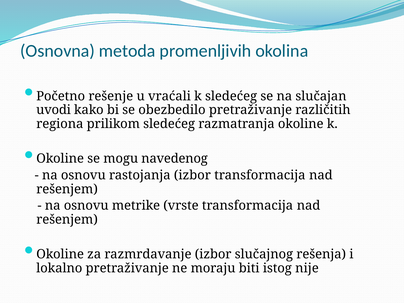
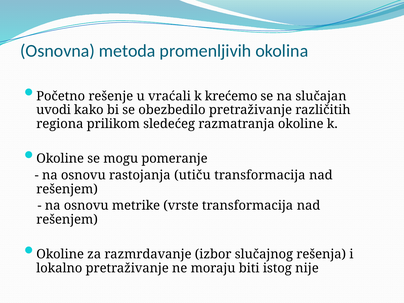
k sledećeg: sledećeg -> krećemo (231, 96)
navedenog: navedenog -> pomeranje (175, 159)
rastojanja izbor: izbor -> utiču (192, 175)
